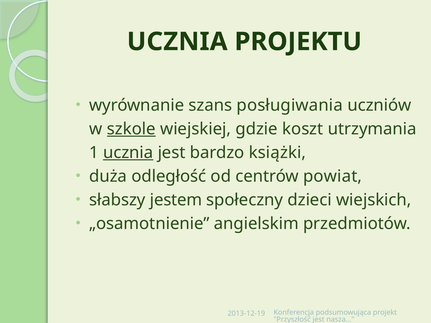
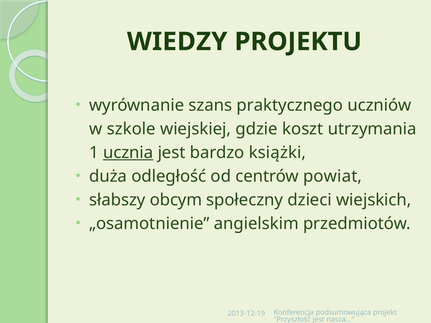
UCZNIA: UCZNIA -> WIEDZY (177, 42)
posługiwania: posługiwania -> praktycznego (290, 105)
szkole underline: present -> none (131, 129)
jestem: jestem -> obcym (176, 200)
